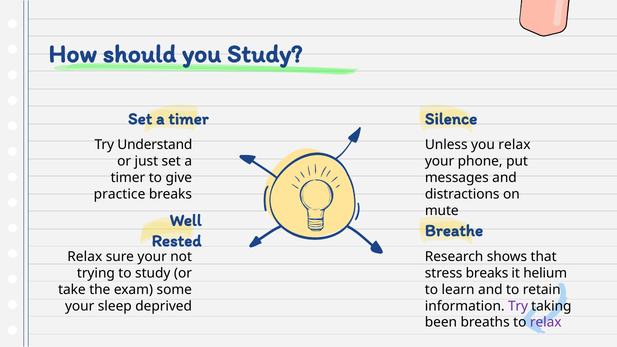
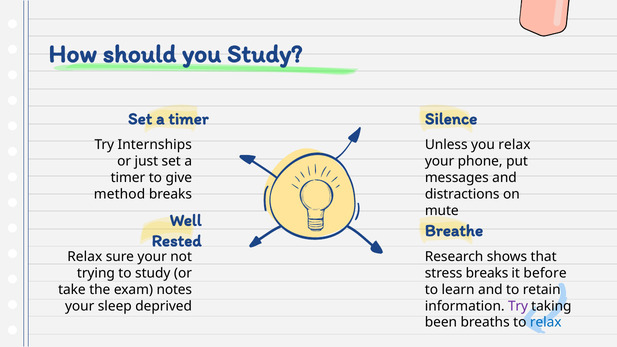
Understand: Understand -> Internships (155, 145)
practice: practice -> method (120, 194)
helium: helium -> before (545, 273)
some: some -> notes (174, 290)
relax colour: purple -> blue (546, 323)
